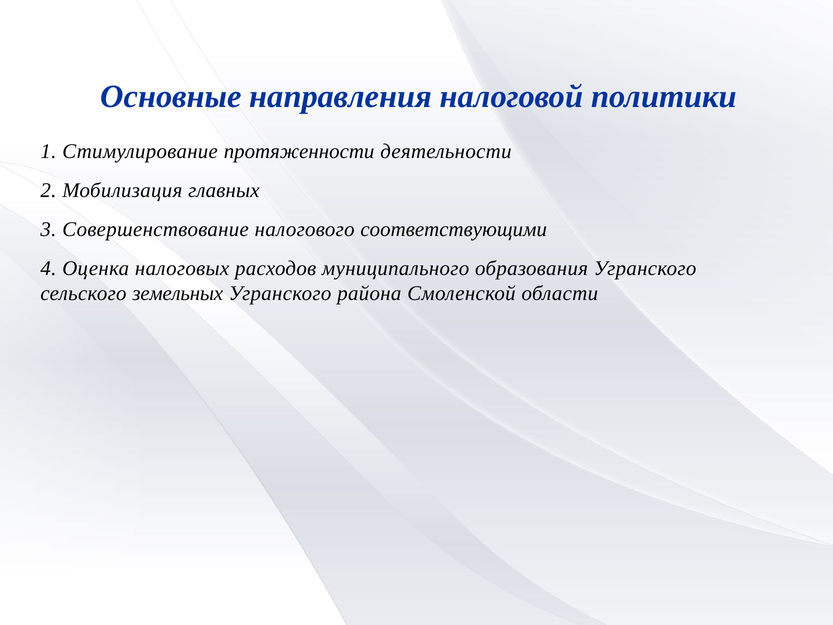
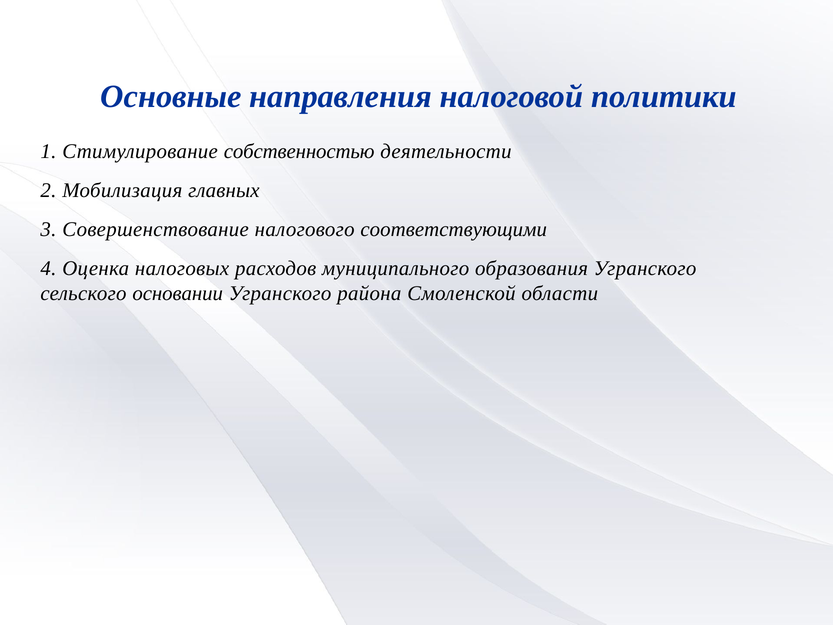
протяженности: протяженности -> собственностью (299, 151)
земельных: земельных -> основании (178, 293)
